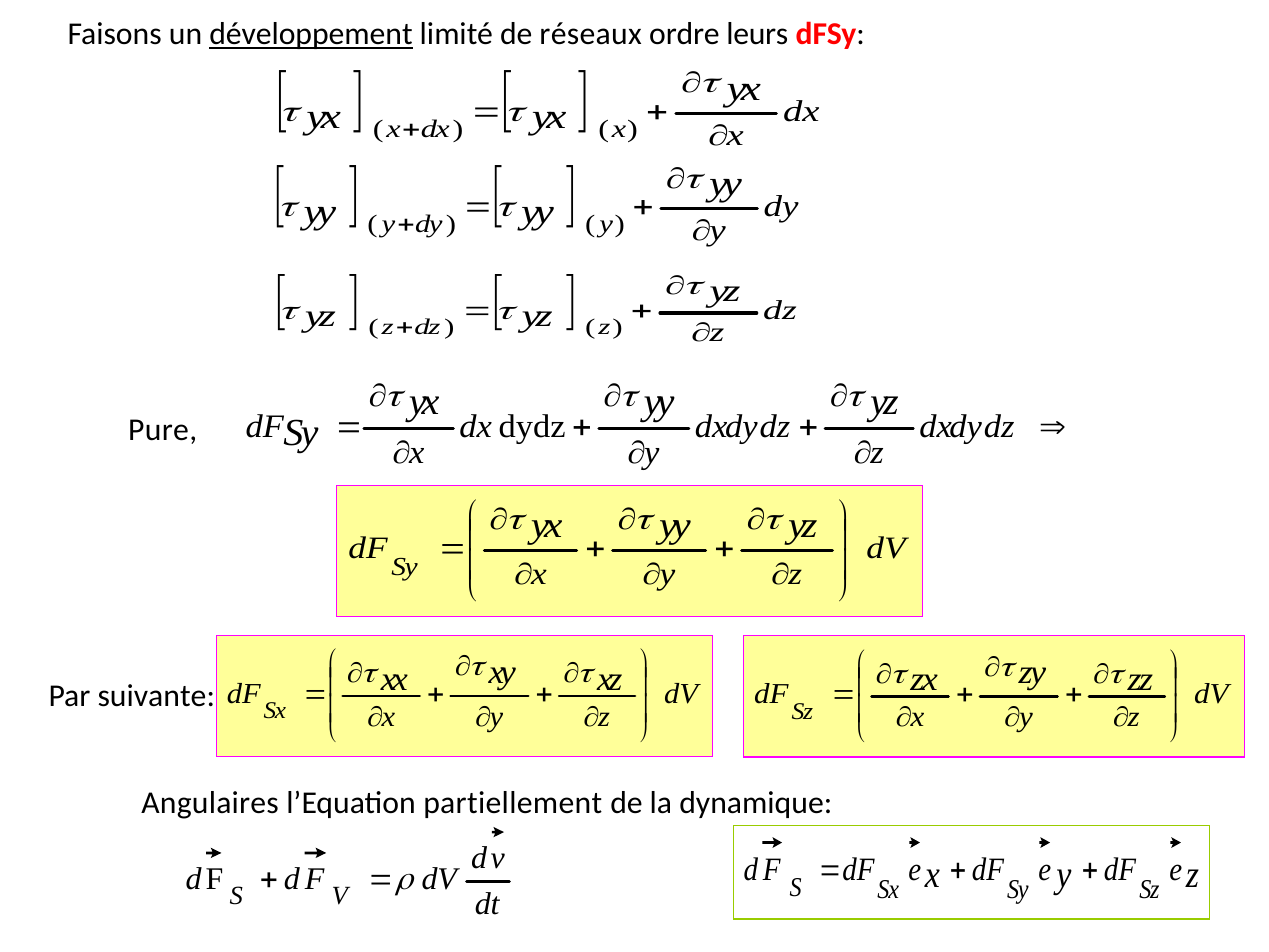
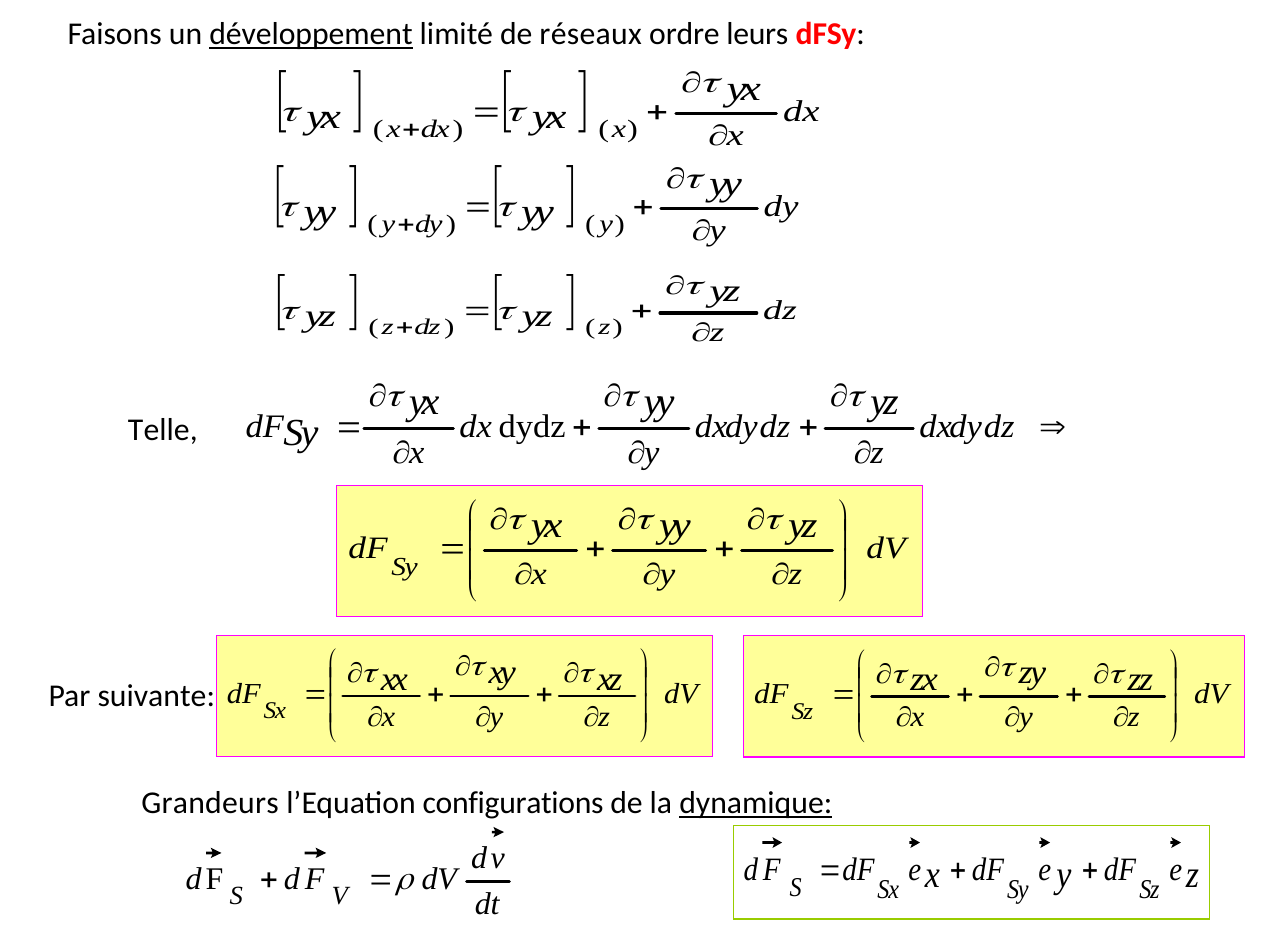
Pure: Pure -> Telle (163, 430)
Angulaires: Angulaires -> Grandeurs (210, 803)
partiellement: partiellement -> configurations (513, 803)
dynamique underline: none -> present (756, 803)
